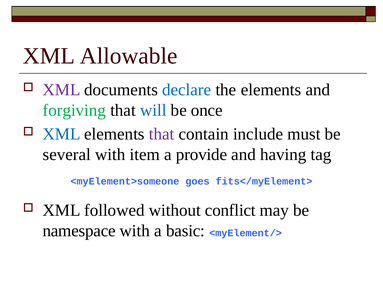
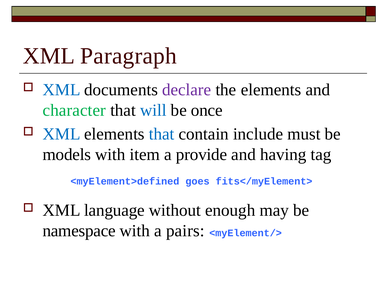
Allowable: Allowable -> Paragraph (129, 56)
XML colour: purple -> blue (62, 90)
declare colour: blue -> purple (187, 90)
forgiving: forgiving -> character (74, 110)
that colour: purple -> blue (162, 134)
several: several -> models (67, 155)
<myElement>someone: <myElement>someone -> <myElement>defined (125, 181)
followed: followed -> language (114, 210)
conflict: conflict -> enough (230, 210)
basic: basic -> pairs (185, 231)
